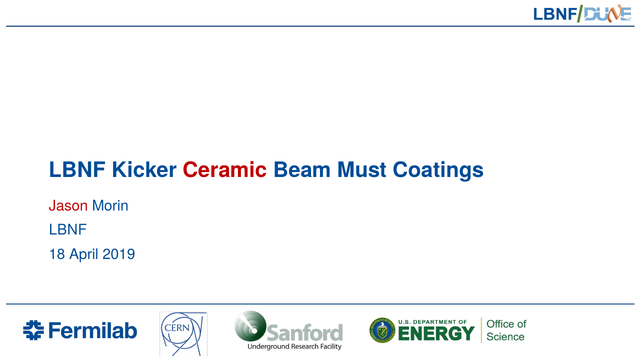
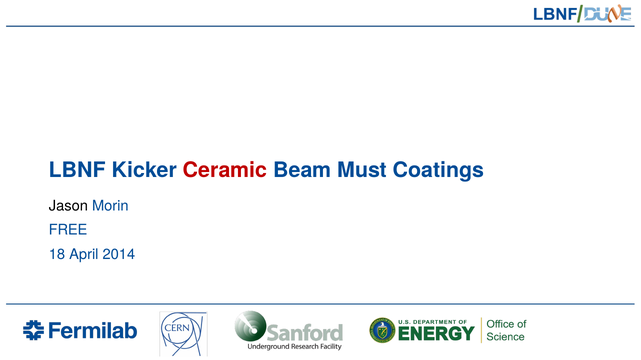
Jason colour: red -> black (68, 206)
LBNF: LBNF -> FREE (68, 230)
2019: 2019 -> 2014 (119, 255)
